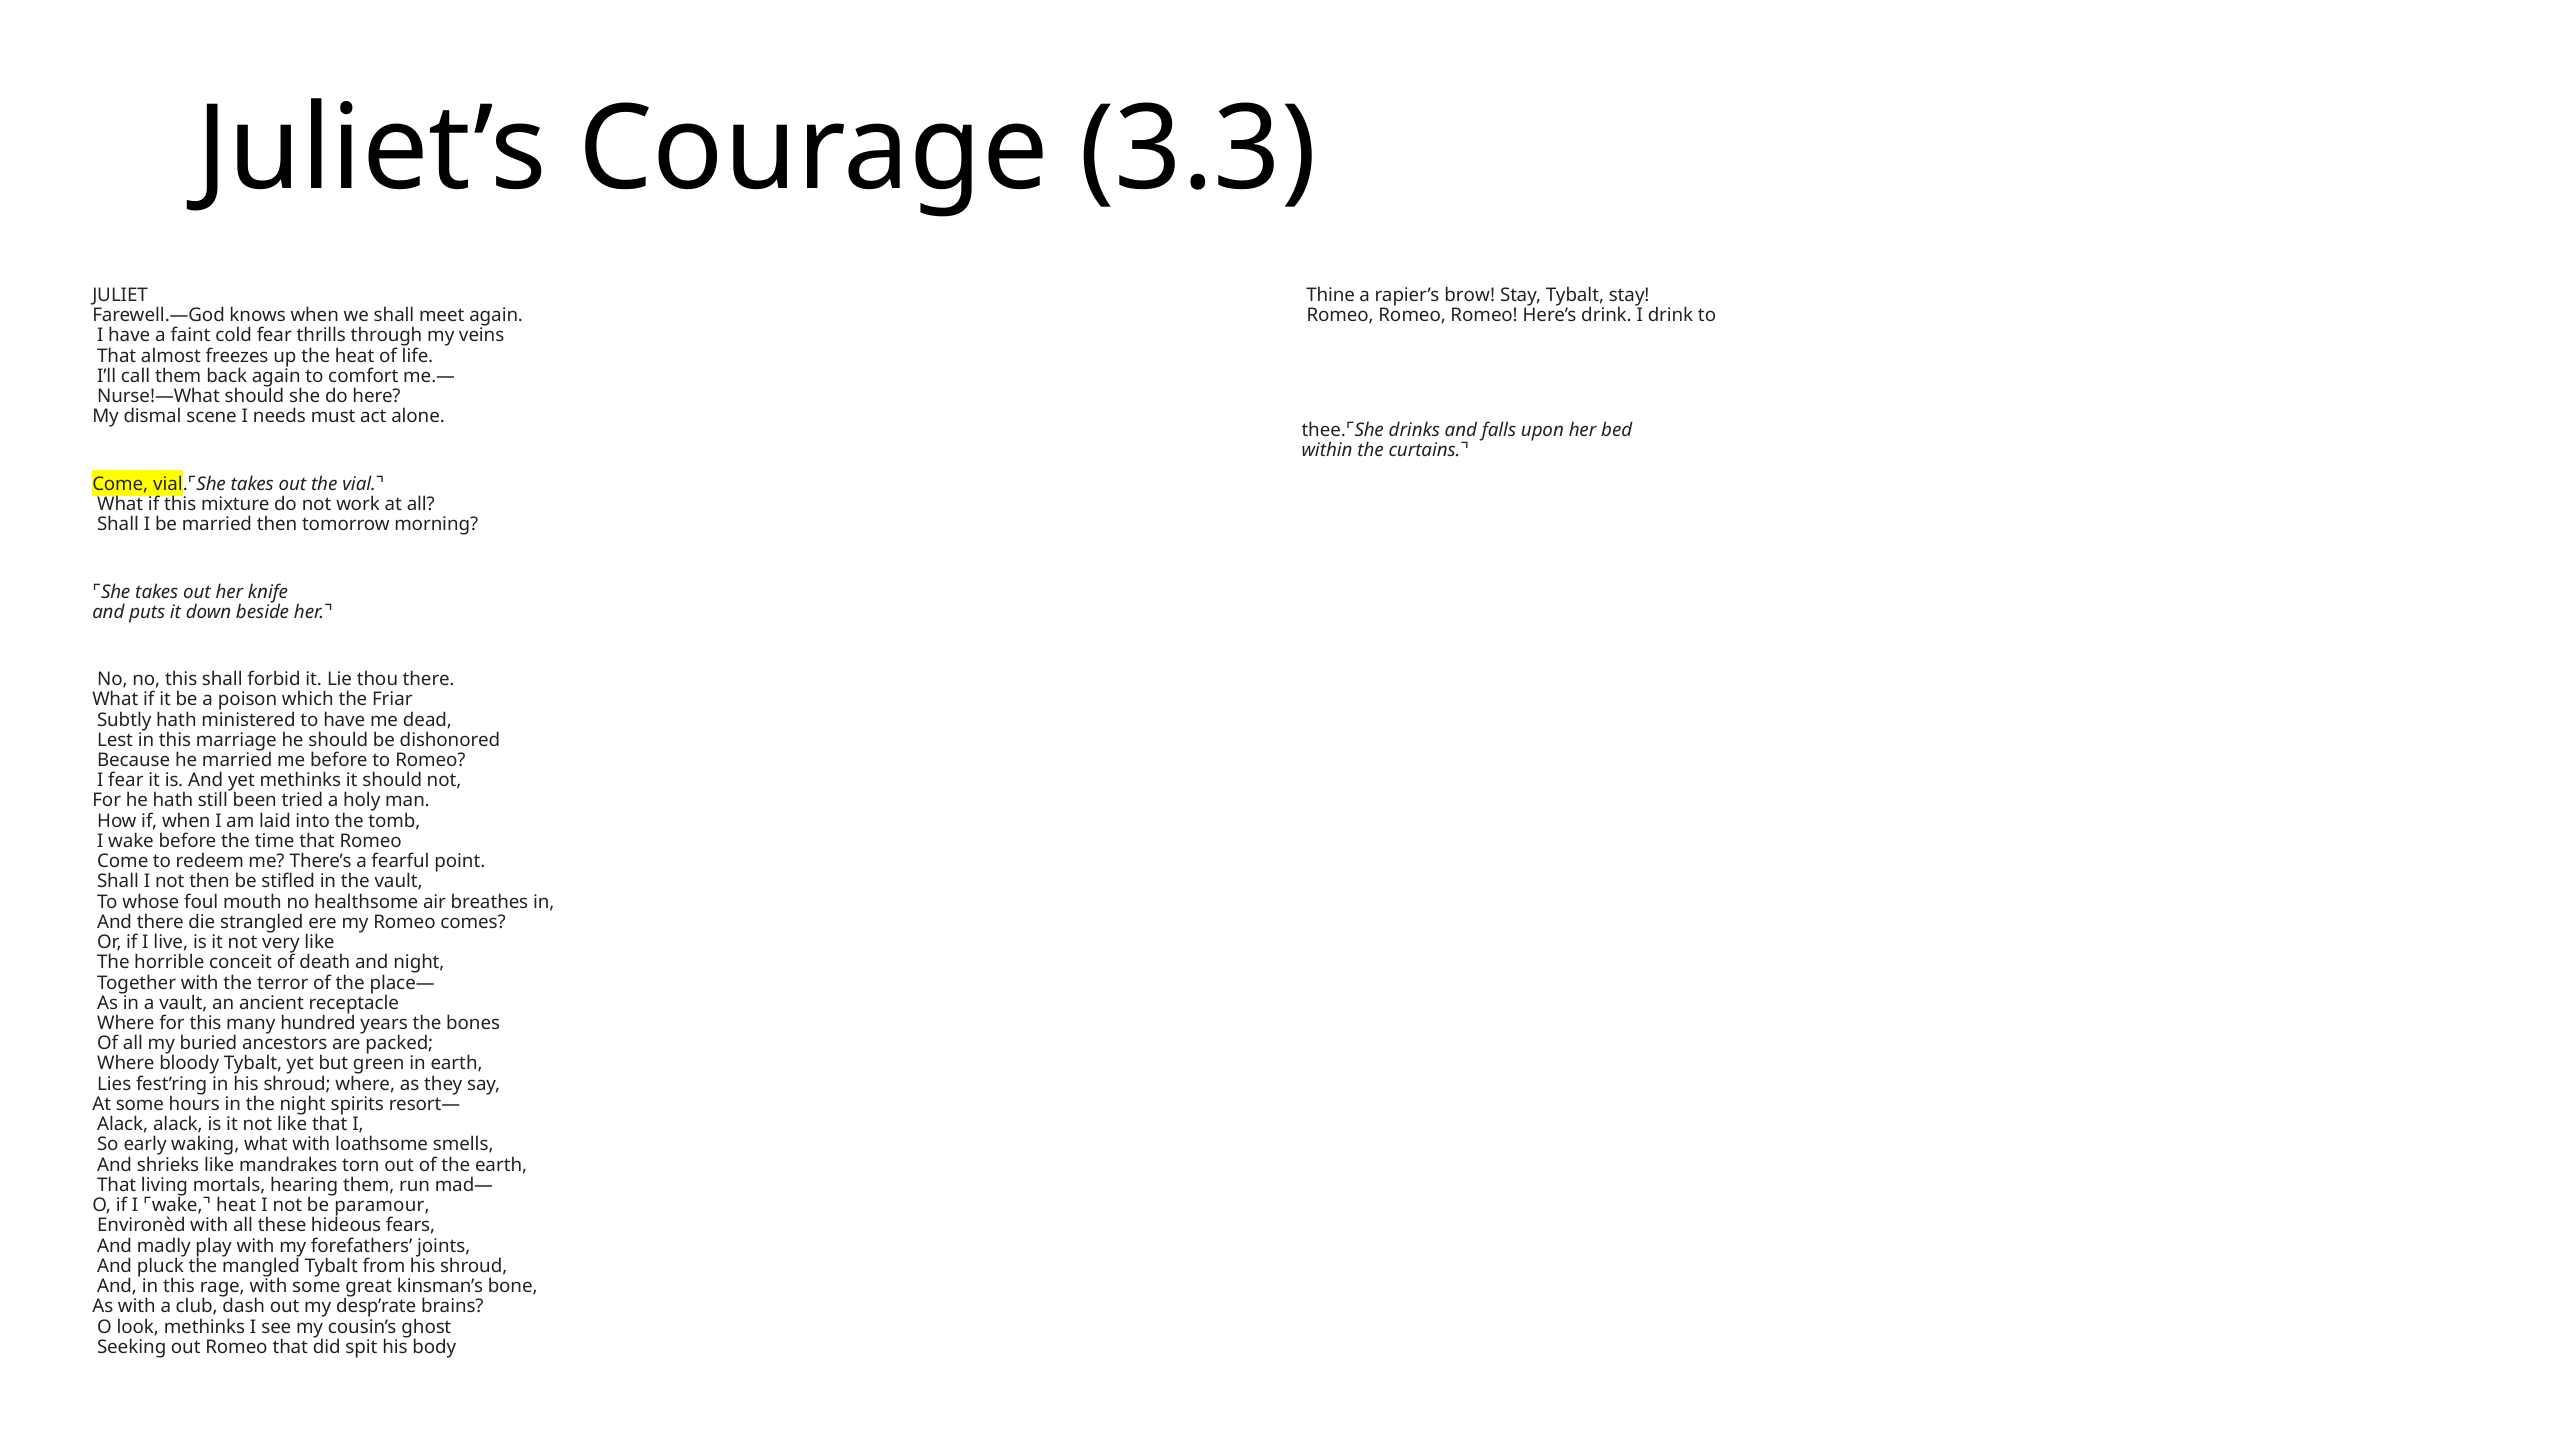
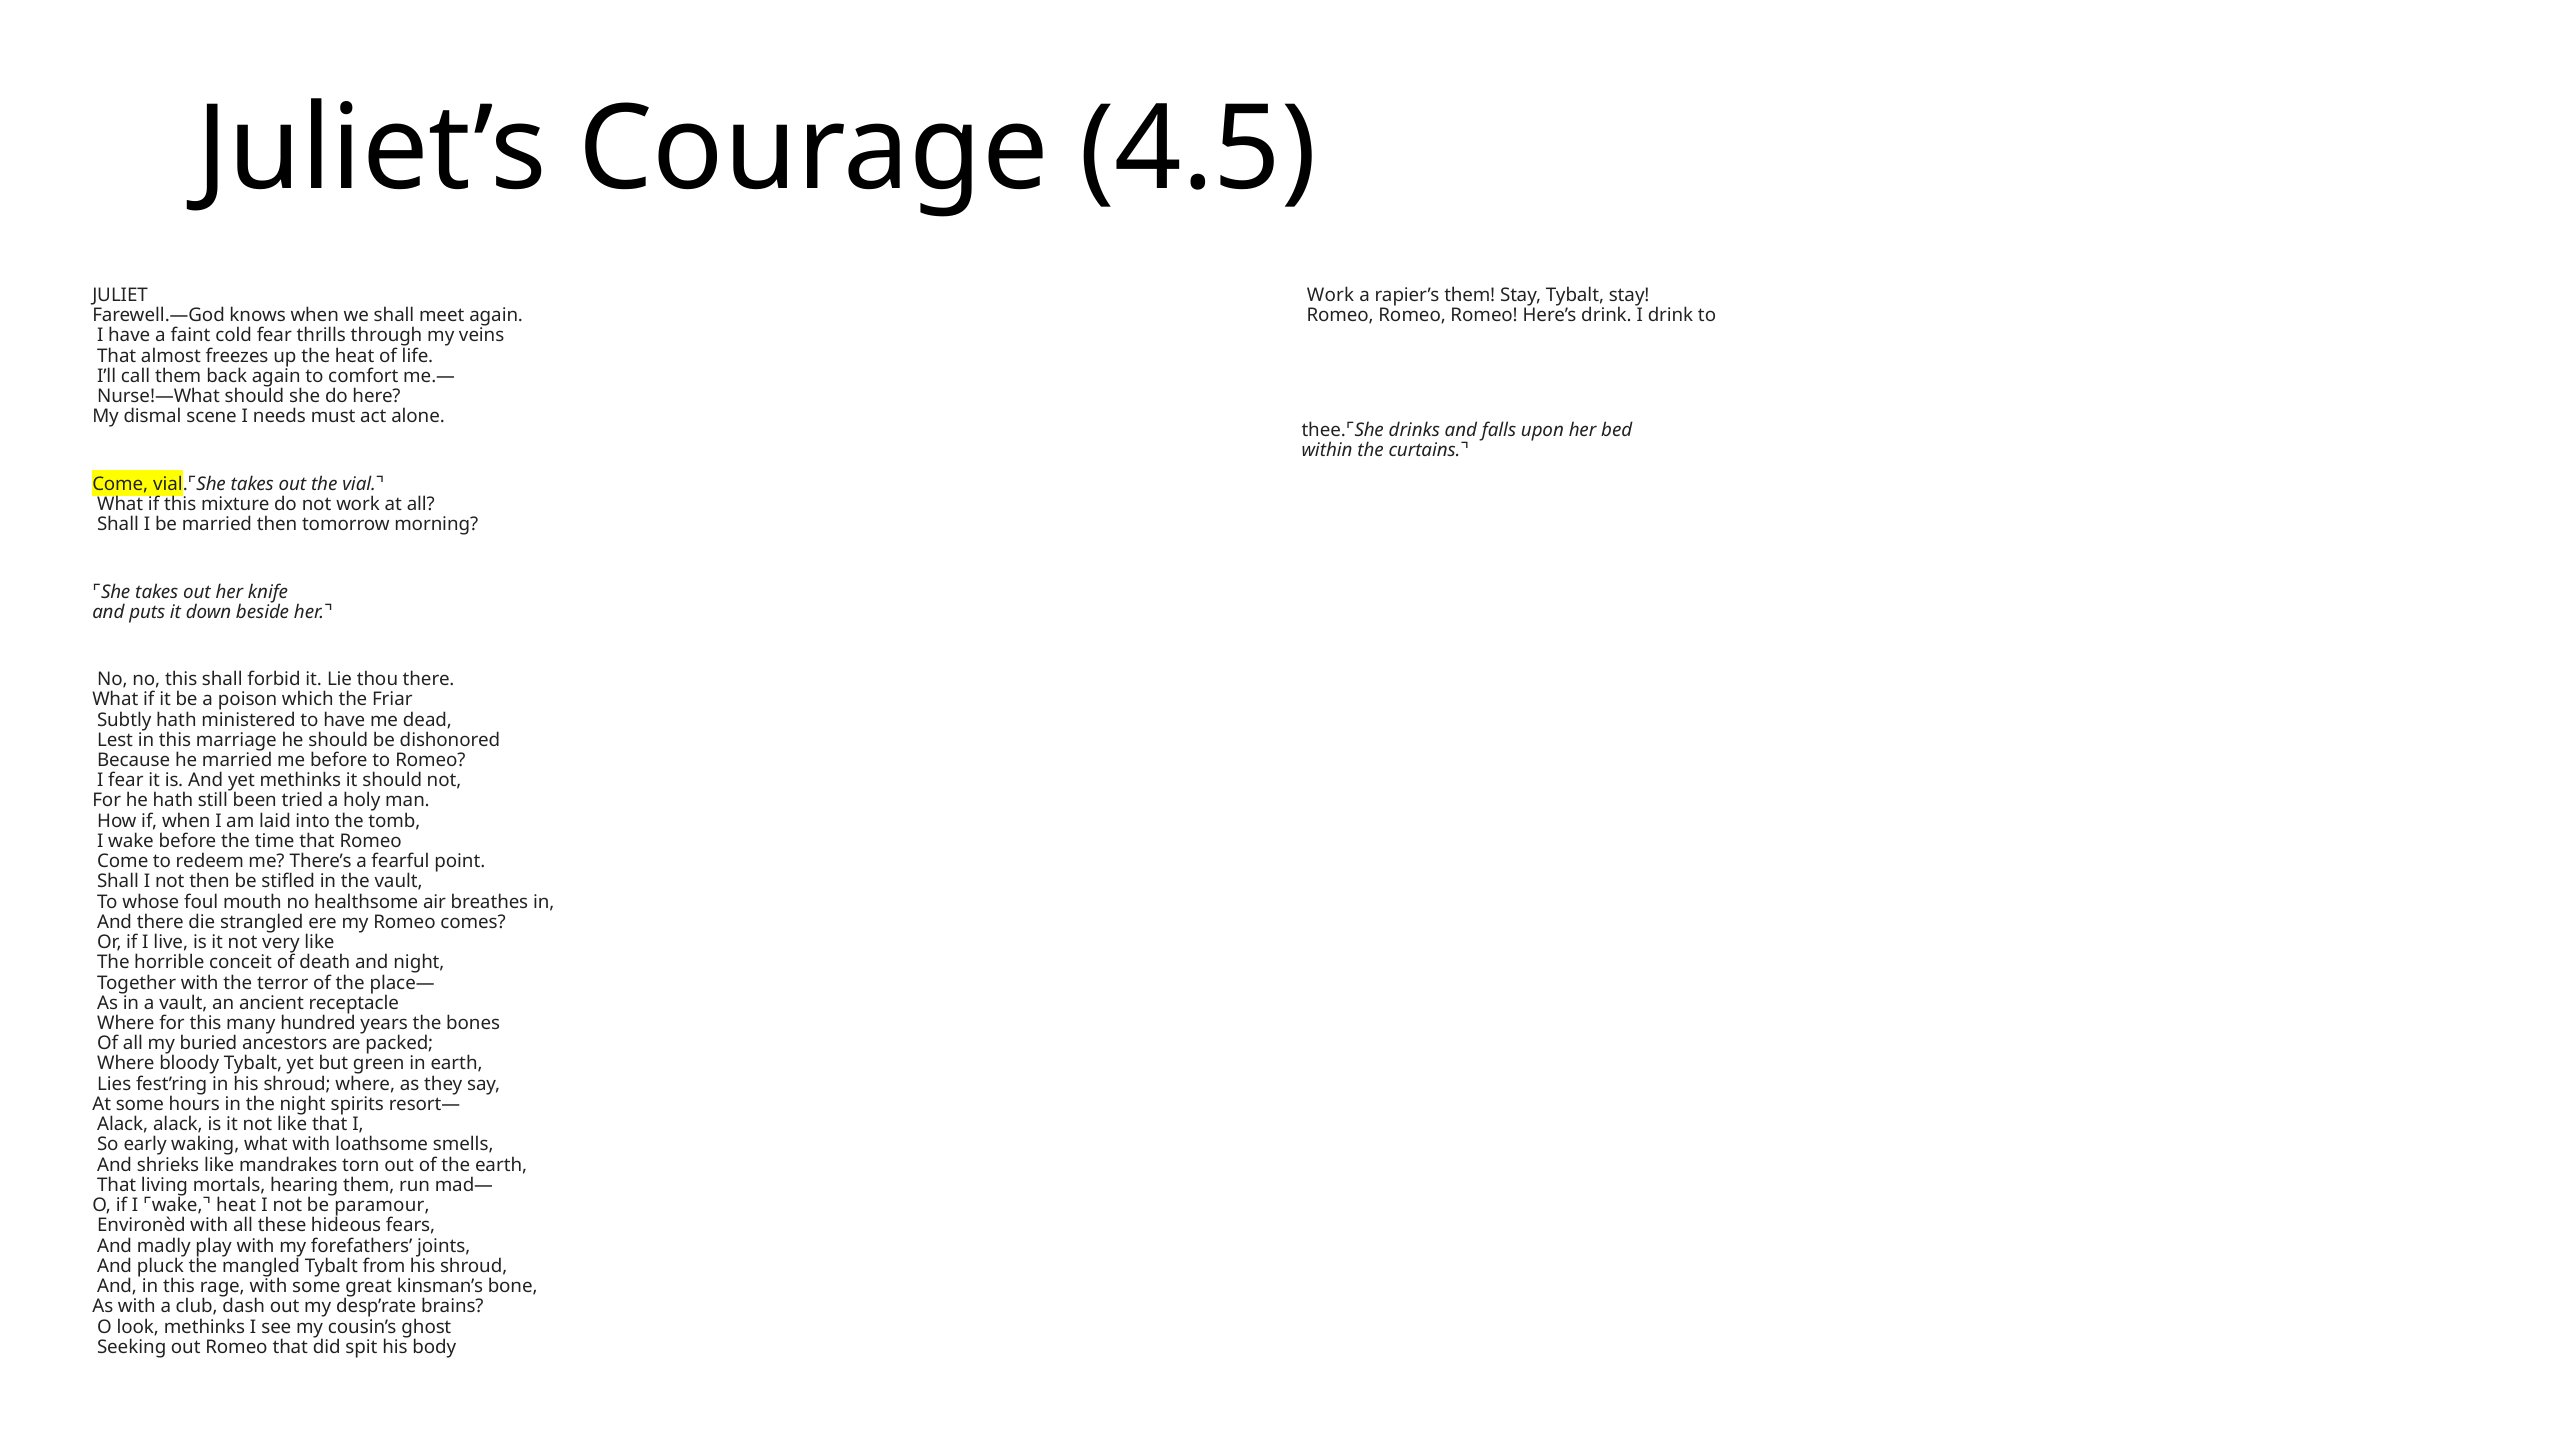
3.3: 3.3 -> 4.5 (1198, 150)
Thine: Thine -> Work (1330, 295)
rapier’s brow: brow -> them (1470, 295)
